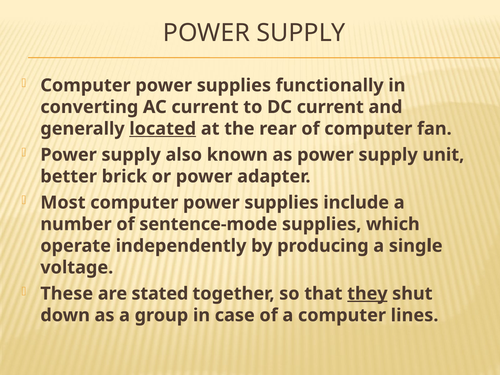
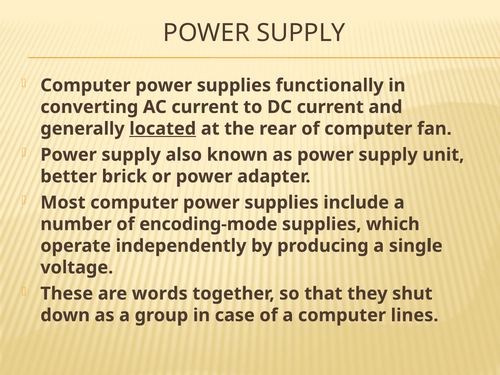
sentence-mode: sentence-mode -> encoding-mode (208, 224)
stated: stated -> words (160, 294)
they underline: present -> none (367, 294)
